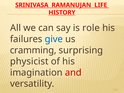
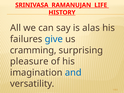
role: role -> alas (91, 28)
physicist: physicist -> pleasure (29, 61)
and colour: red -> blue (73, 73)
